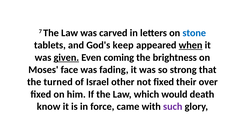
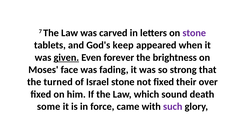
stone colour: blue -> purple (194, 33)
when underline: present -> none (191, 45)
coming: coming -> forever (119, 57)
Israel other: other -> stone (123, 82)
would: would -> sound (174, 94)
know: know -> some (49, 106)
